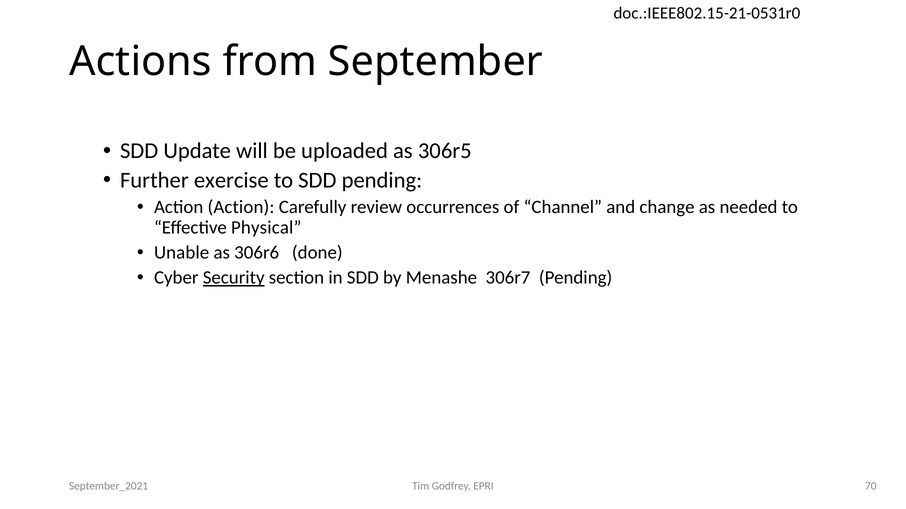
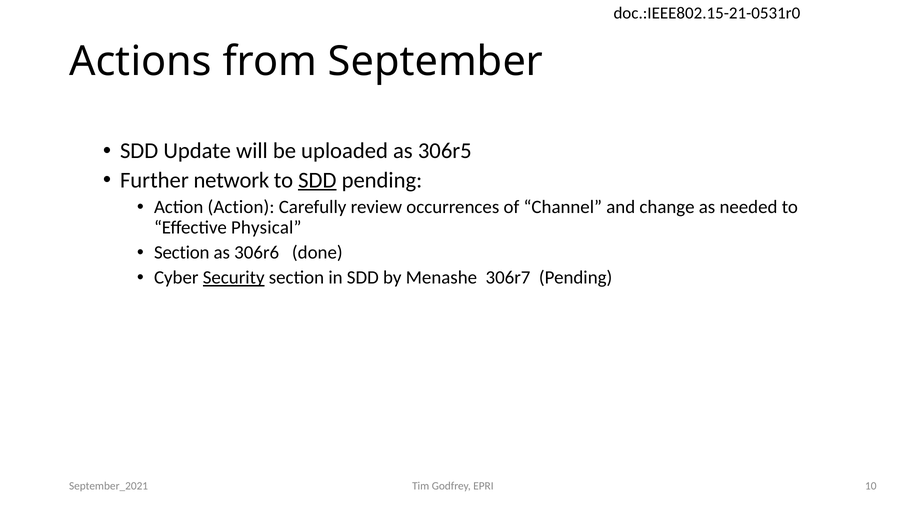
exercise: exercise -> network (231, 180)
SDD underline: none -> present (317, 180)
Unable: Unable -> Section (182, 253)
70: 70 -> 10 (871, 487)
